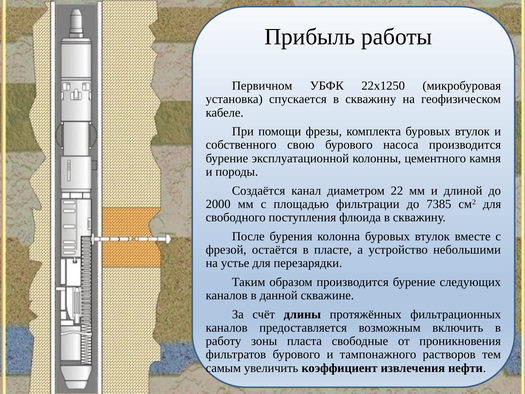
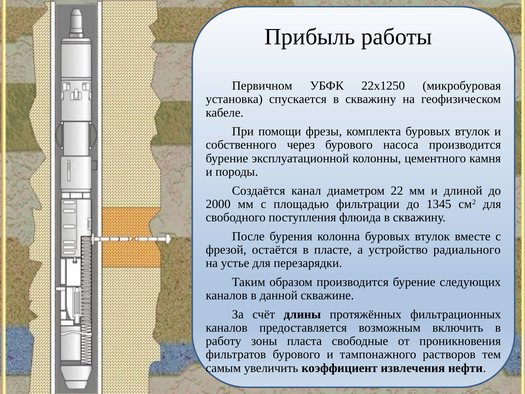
свою: свою -> через (301, 145)
7385: 7385 -> 1345 (439, 204)
небольшими: небольшими -> радиального (467, 250)
